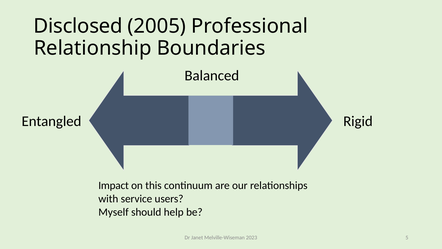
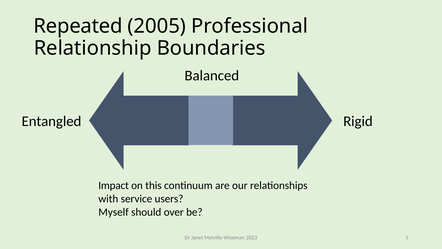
Disclosed: Disclosed -> Repeated (78, 26)
help: help -> over (174, 212)
